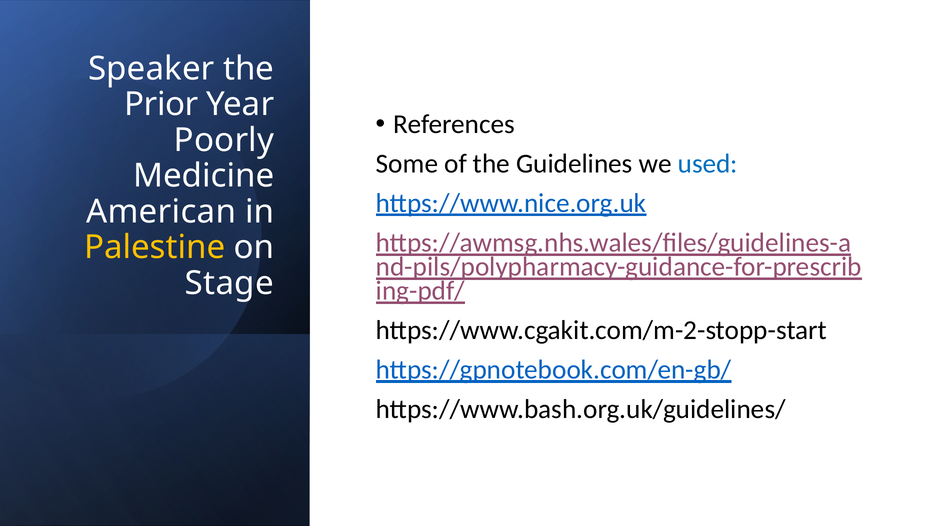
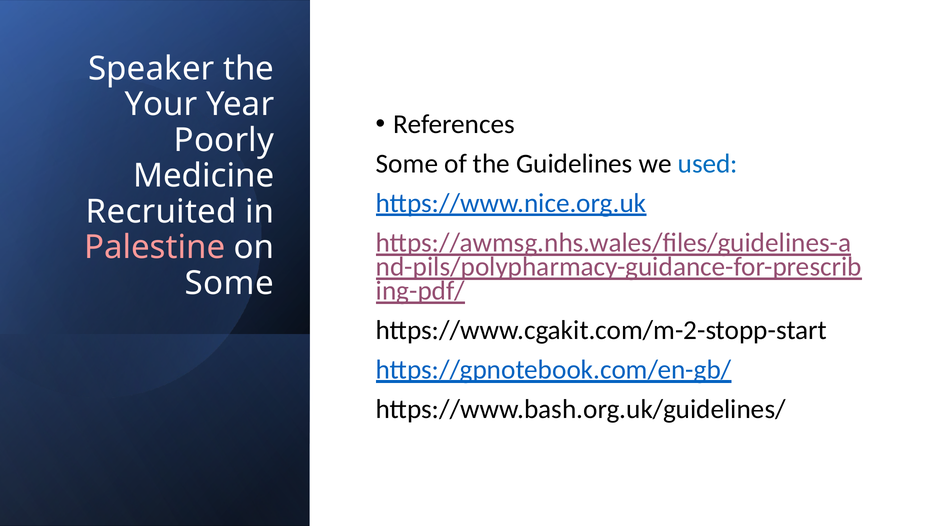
Prior: Prior -> Your (161, 105)
American: American -> Recruited (161, 212)
Palestine colour: yellow -> pink (155, 247)
Stage: Stage -> Some (229, 283)
